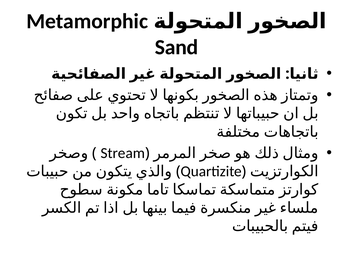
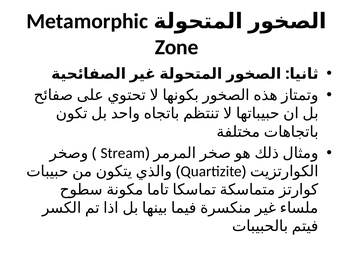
Sand: Sand -> Zone (177, 47)
